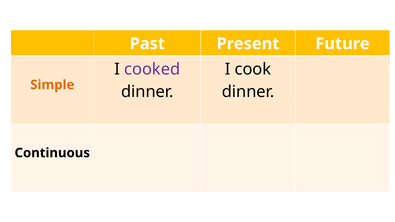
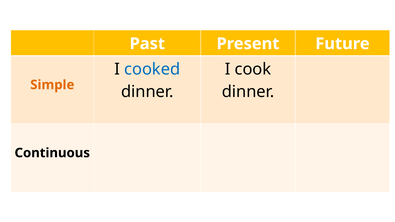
cooked colour: purple -> blue (152, 69)
